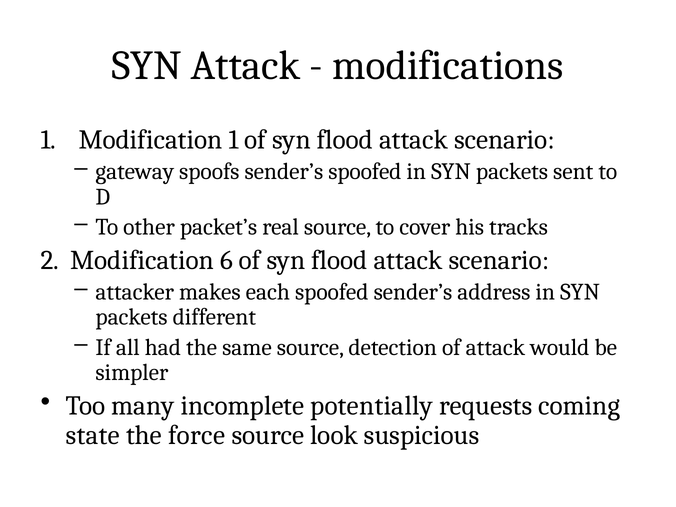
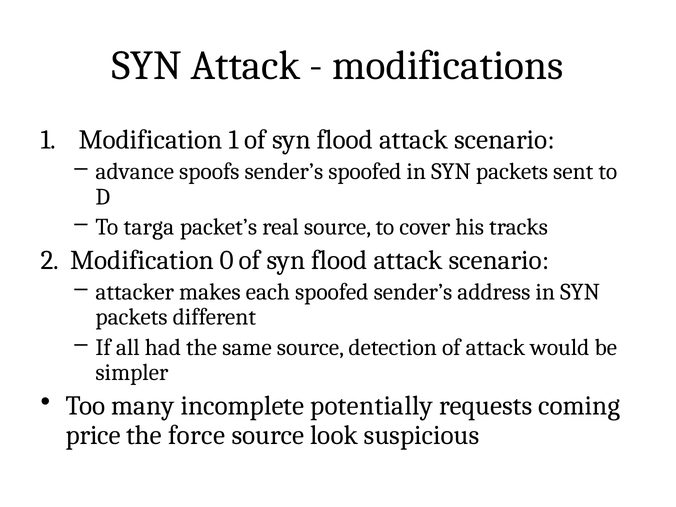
gateway: gateway -> advance (135, 172)
other: other -> targa (149, 227)
6: 6 -> 0 (227, 260)
state: state -> price (93, 435)
